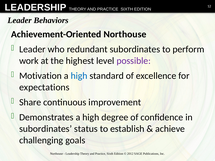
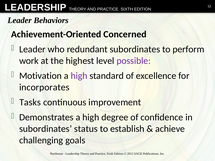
Achievement-Oriented Northouse: Northouse -> Concerned (125, 34)
high colour: blue -> purple (79, 76)
expectations: expectations -> incorporates (44, 87)
Share: Share -> Tasks (30, 102)
